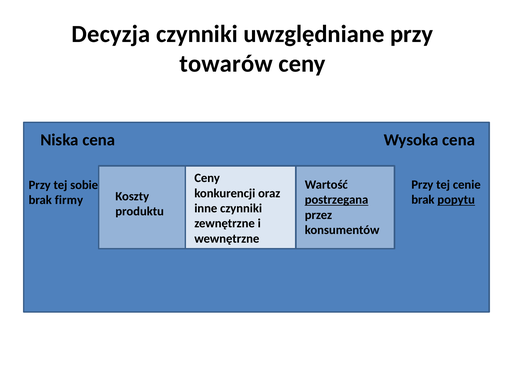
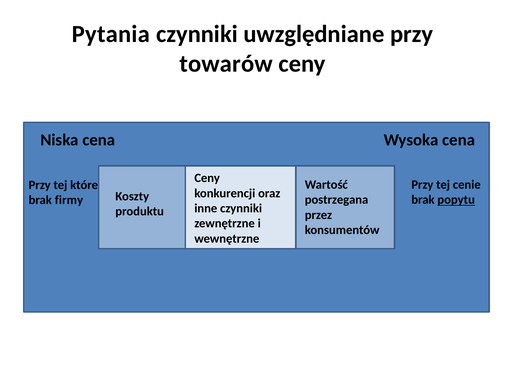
Decyzja: Decyzja -> Pytania (111, 34)
sobie: sobie -> które (84, 185)
postrzegana underline: present -> none (337, 200)
